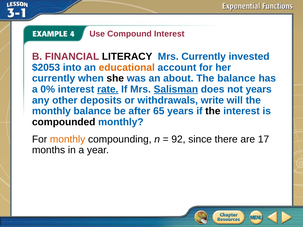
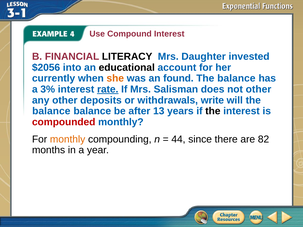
Mrs Currently: Currently -> Daughter (204, 57)
$2053: $2053 -> $2056 (46, 68)
educational colour: orange -> black (127, 68)
she colour: black -> orange (115, 78)
about: about -> found (178, 78)
0%: 0% -> 3% (48, 89)
Salisman underline: present -> none (176, 89)
not years: years -> other (259, 89)
monthly: monthly -> balance (51, 111)
65: 65 -> 13 (159, 111)
compounded colour: black -> red (64, 122)
92: 92 -> 44 (178, 139)
17: 17 -> 82 (264, 139)
